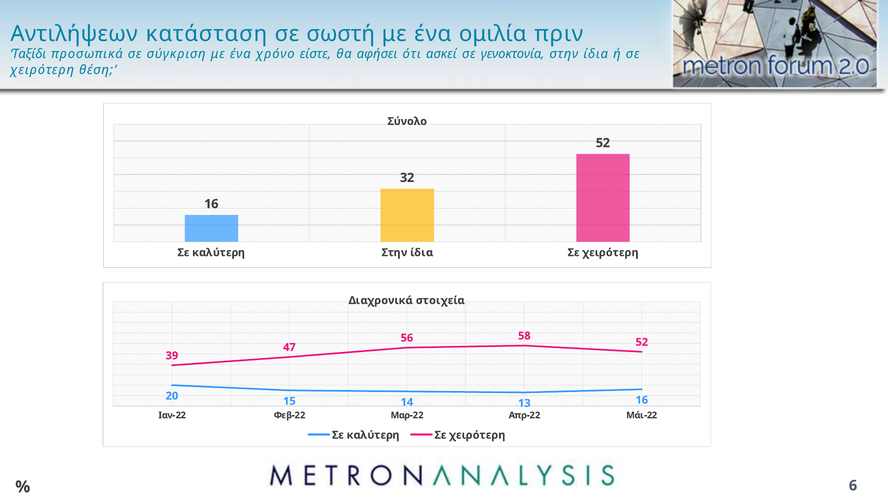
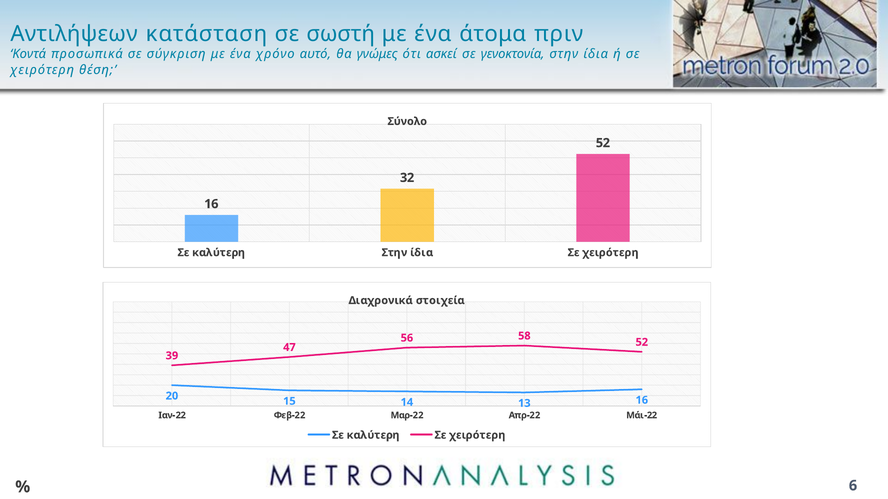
ομιλία: ομιλία -> άτομα (493, 34)
Ταξίδι: Ταξίδι -> Κοντά (28, 54)
είστε: είστε -> αυτό (315, 54)
αφήσει: αφήσει -> γνώμες (377, 54)
